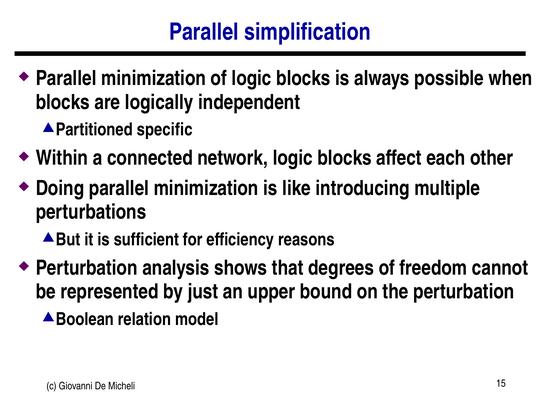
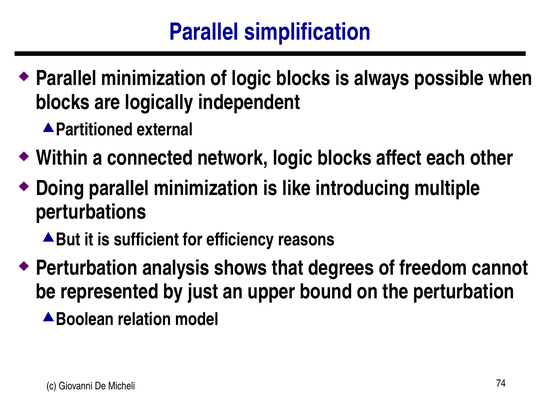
specific: specific -> external (165, 130)
15: 15 -> 74 (501, 384)
